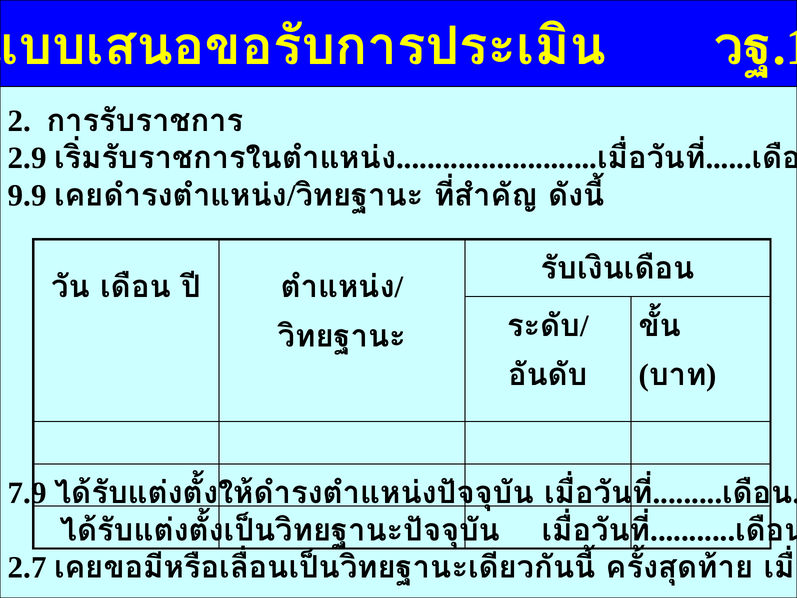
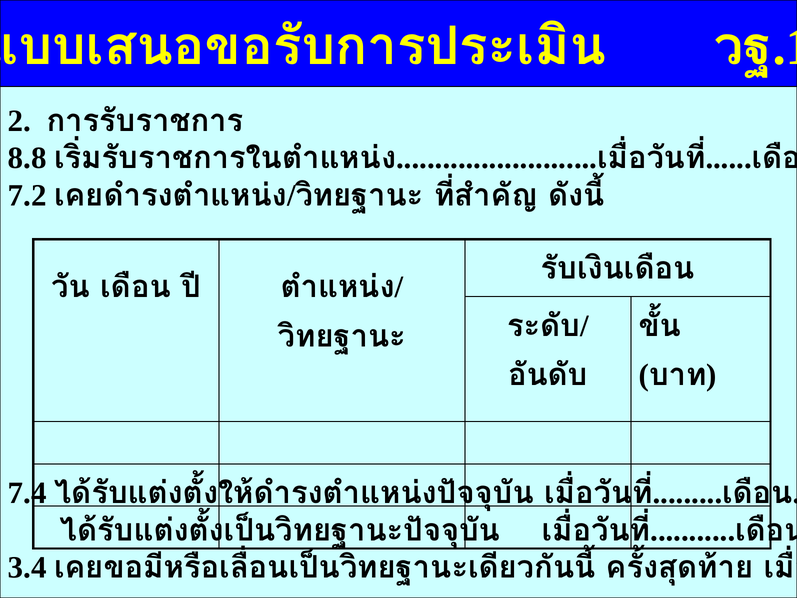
2.9: 2.9 -> 8.8 (27, 158)
9.9: 9.9 -> 7.2 (27, 195)
7.9: 7.9 -> 7.4 (27, 493)
2.7: 2.7 -> 3.4 (27, 567)
